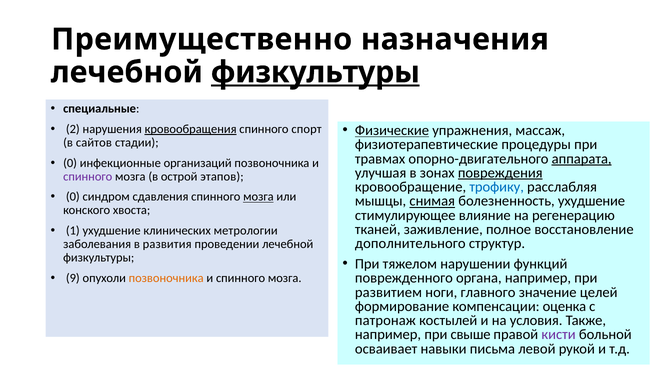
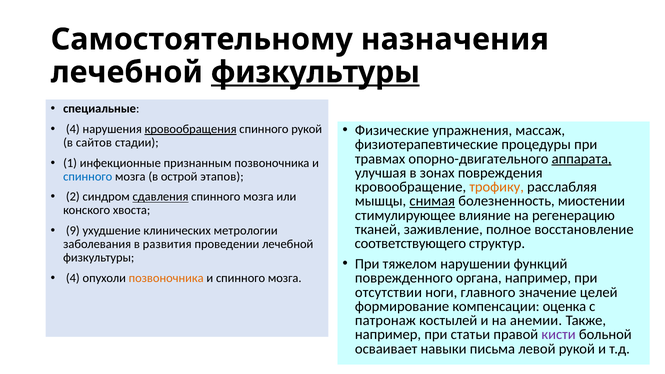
Преимущественно: Преимущественно -> Самостоятельному (202, 39)
2: 2 -> 4 (73, 129)
спинного спорт: спорт -> рукой (307, 129)
Физические underline: present -> none (392, 131)
0: 0 -> 1 (70, 163)
организаций: организаций -> признанным (198, 163)
повреждения underline: present -> none (500, 173)
спинного colour: purple -> blue (88, 176)
трофику colour: blue -> orange (497, 187)
0: 0 -> 2 (73, 197)
сдавления underline: none -> present (160, 197)
мозга underline: present -> none (258, 197)
болезненность ухудшение: ухудшение -> миостении (591, 201)
1: 1 -> 9 (73, 231)
дополнительного: дополнительного -> соответствующего (410, 244)
9: 9 -> 4 (73, 278)
развитием: развитием -> отсутствии (388, 292)
условия: условия -> анемии (536, 321)
свыше: свыше -> статьи (470, 335)
